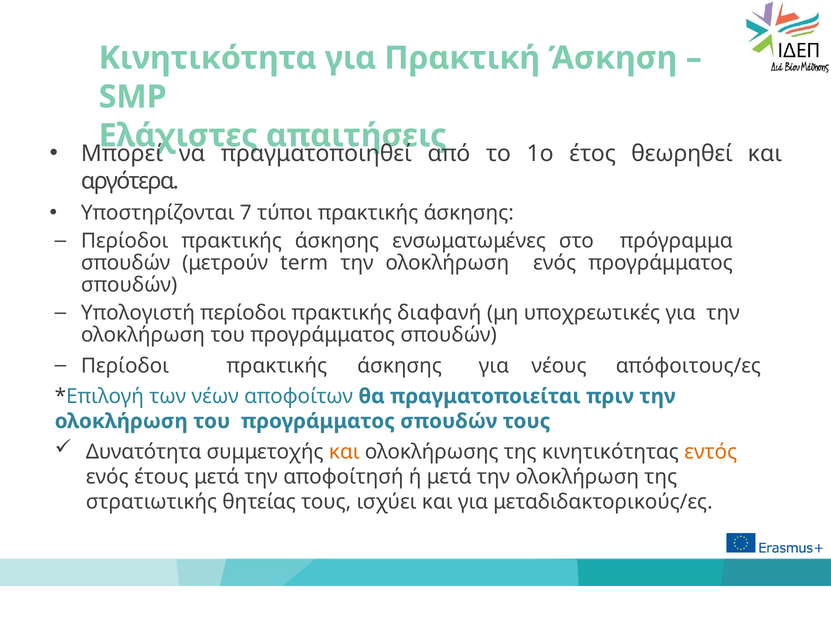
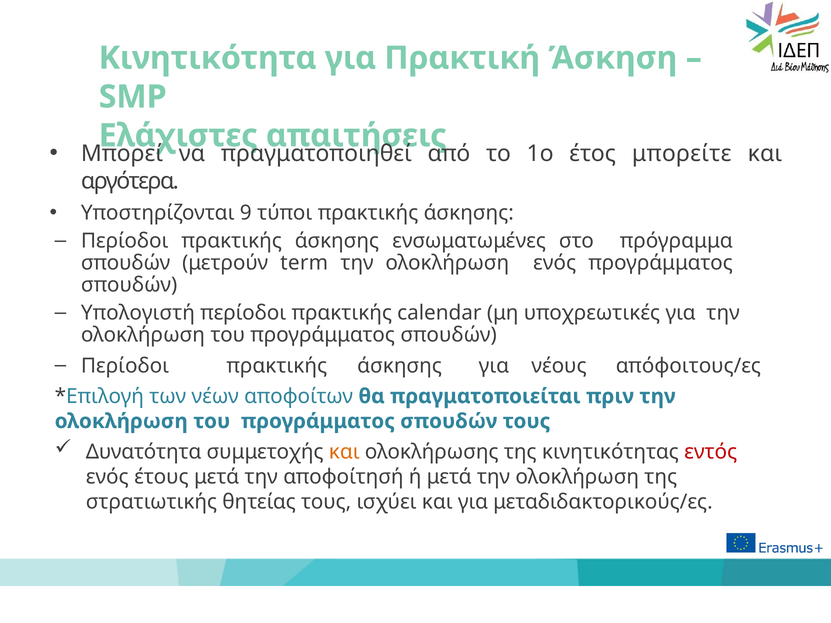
θεωρηθεί: θεωρηθεί -> μπορείτε (682, 154)
7: 7 -> 9 (246, 213)
διαφανή: διαφανή -> calendar (439, 313)
εντός colour: orange -> red (711, 452)
